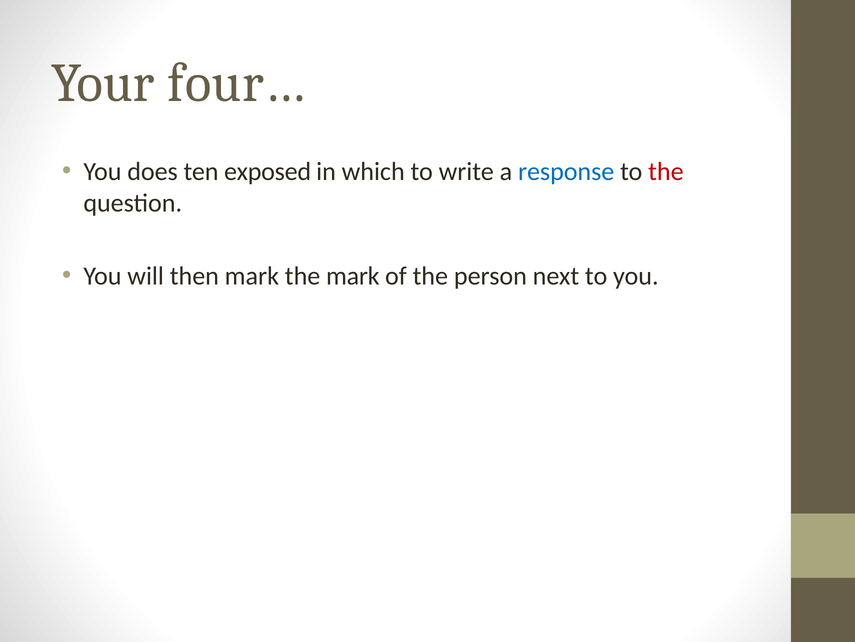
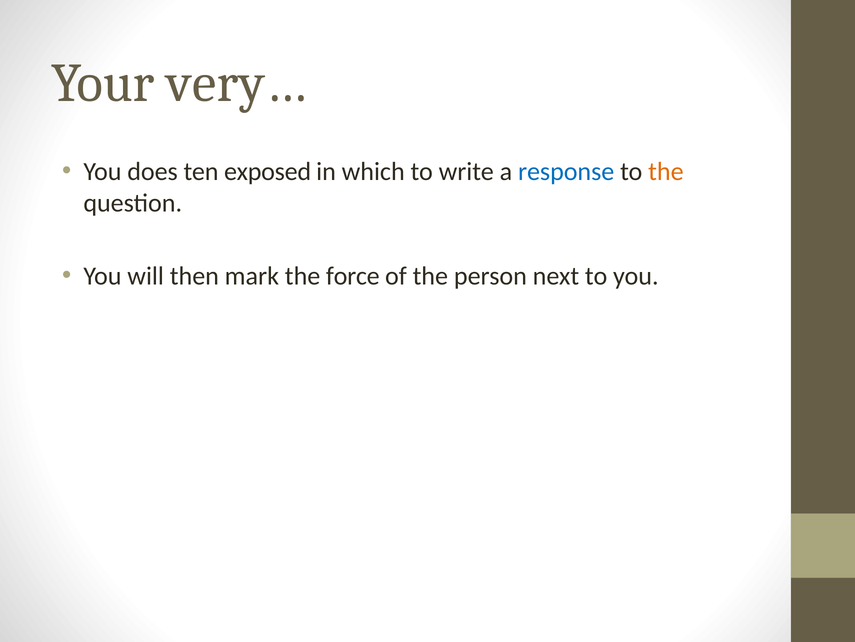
four…: four… -> very… (237, 83)
the colour: red -> orange (666, 171)
the mark: mark -> force (353, 276)
